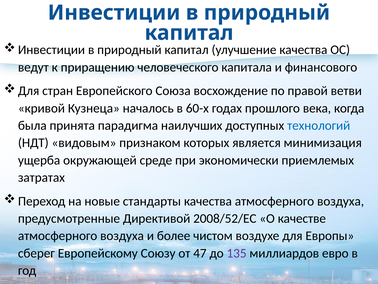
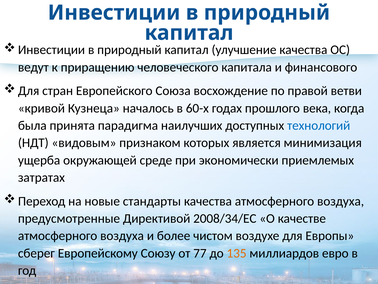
2008/52/EC: 2008/52/EC -> 2008/34/EC (225, 218)
47: 47 -> 77 (200, 253)
135 colour: purple -> orange (237, 253)
